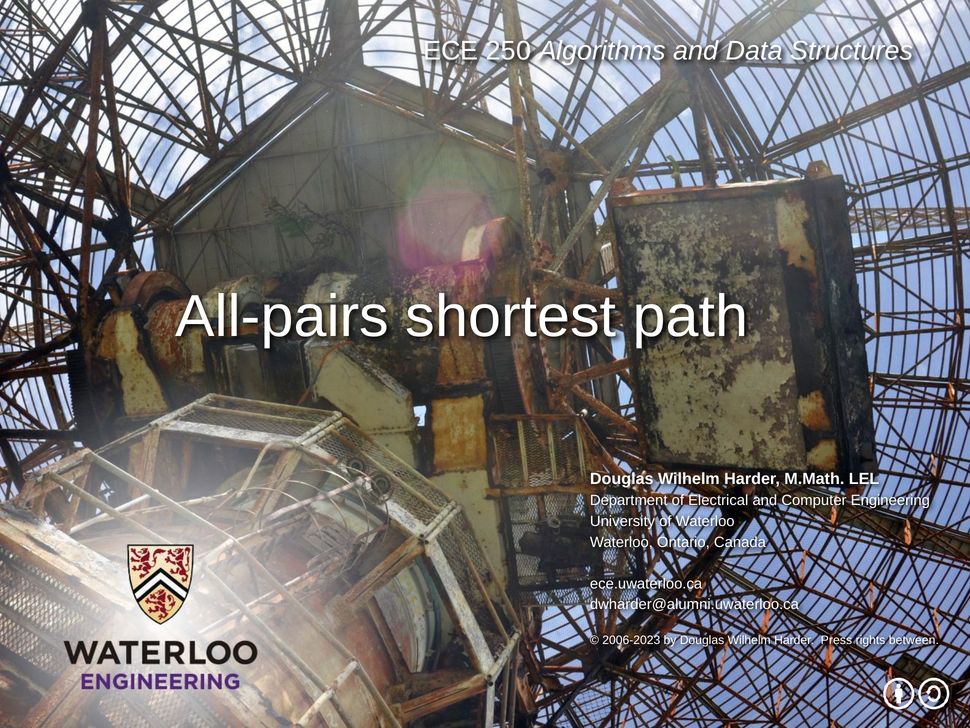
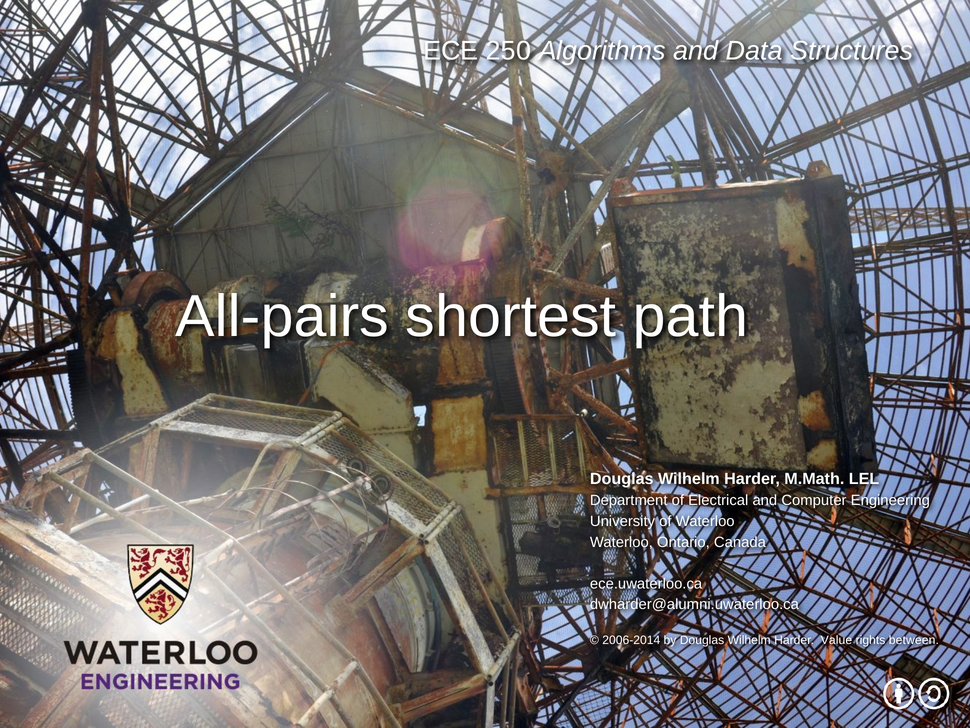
2006-2023: 2006-2023 -> 2006-2014 (631, 640)
Press: Press -> Value (836, 640)
